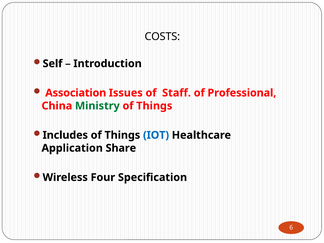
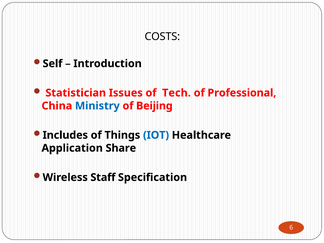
Association: Association -> Statistician (76, 93)
Staff: Staff -> Tech (176, 93)
Ministry colour: green -> blue (97, 106)
Things: Things -> Beijing (154, 106)
Four: Four -> Staff (103, 177)
